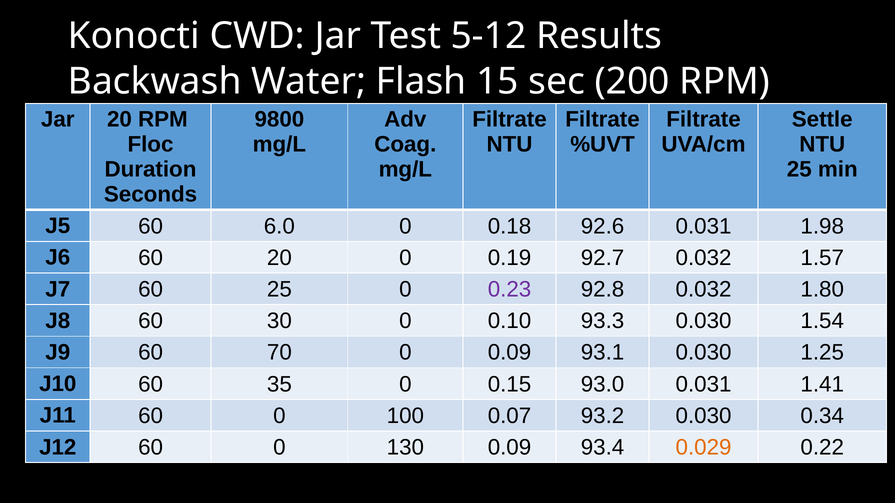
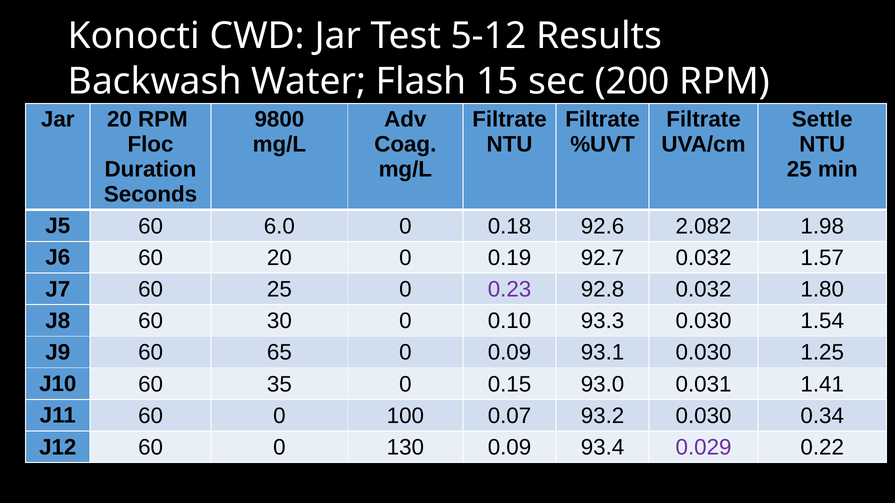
92.6 0.031: 0.031 -> 2.082 (704, 226)
70: 70 -> 65 (279, 353)
0.029 colour: orange -> purple (704, 448)
